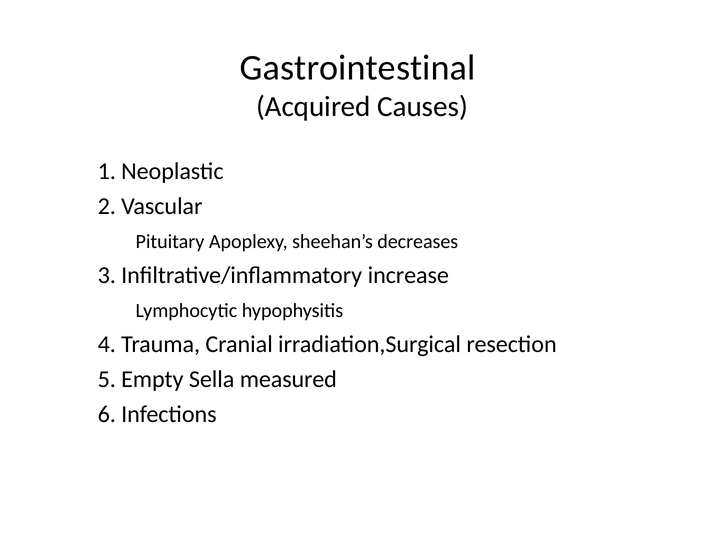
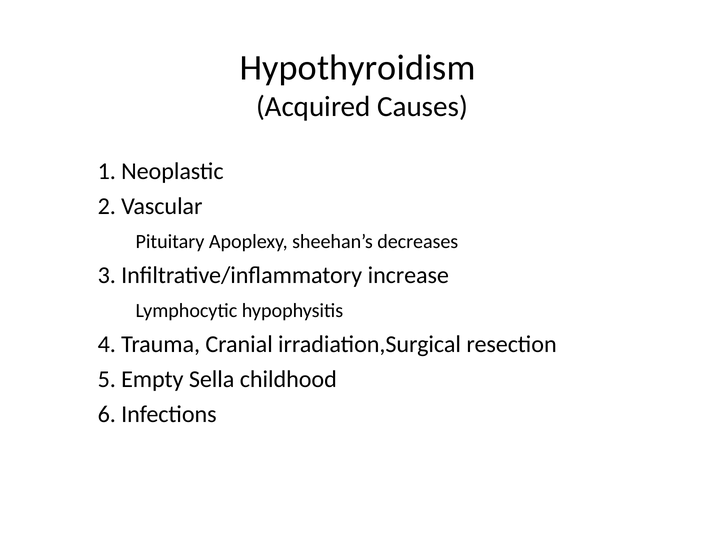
Gastrointestinal: Gastrointestinal -> Hypothyroidism (358, 68)
measured: measured -> childhood (288, 379)
